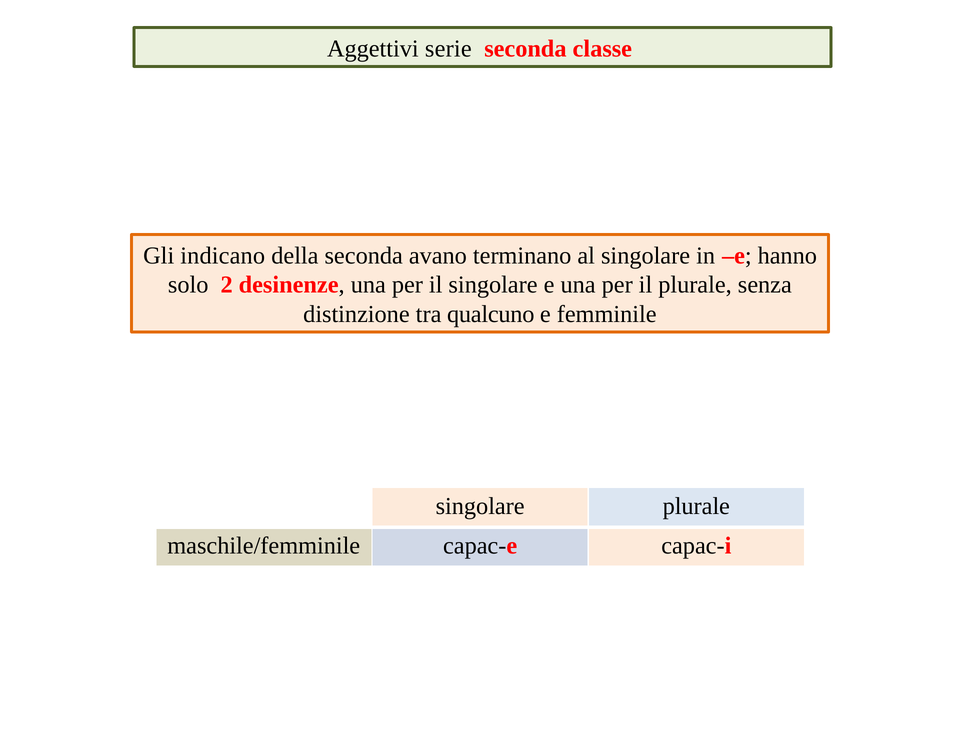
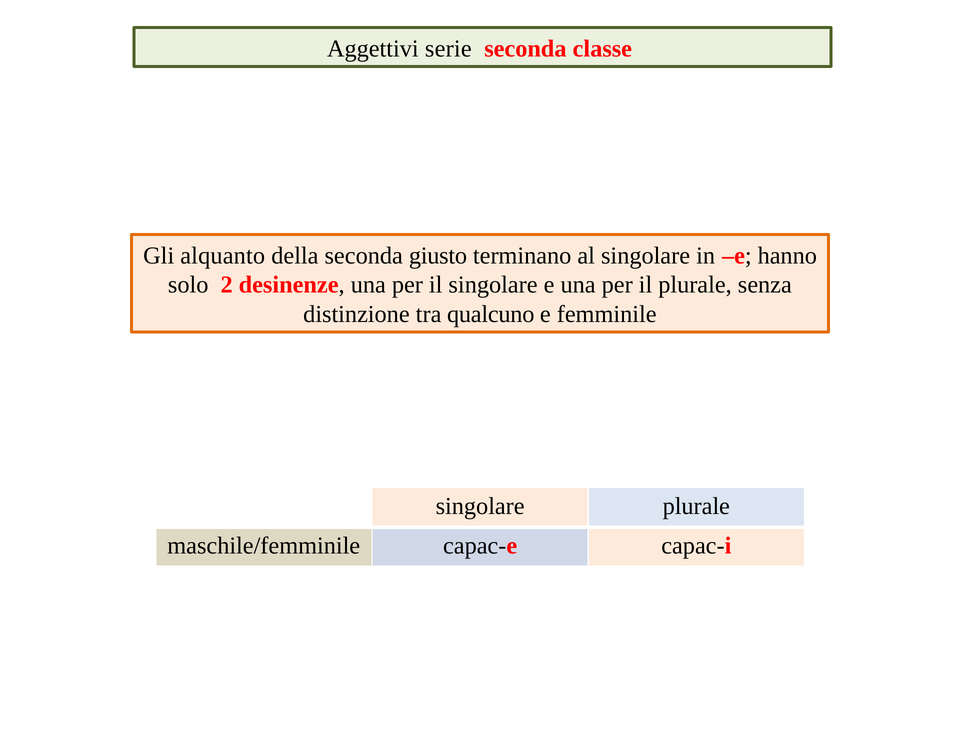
indicano: indicano -> alquanto (223, 256)
avano: avano -> giusto (438, 256)
